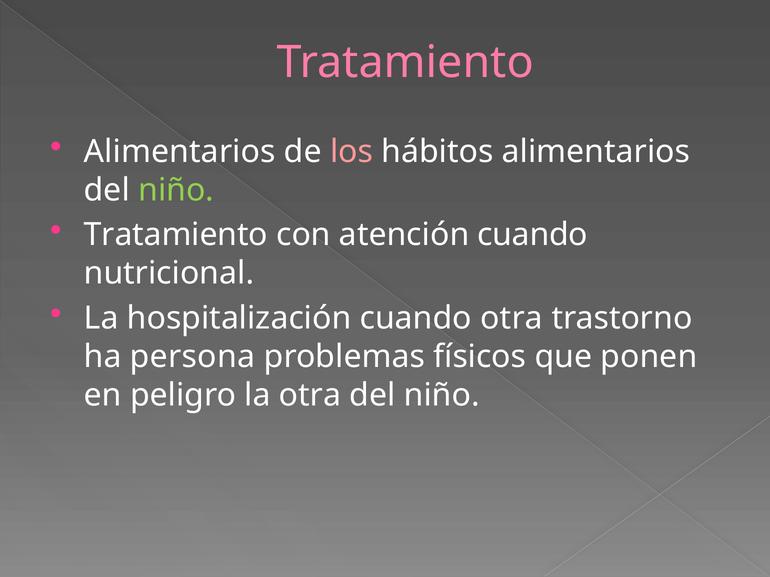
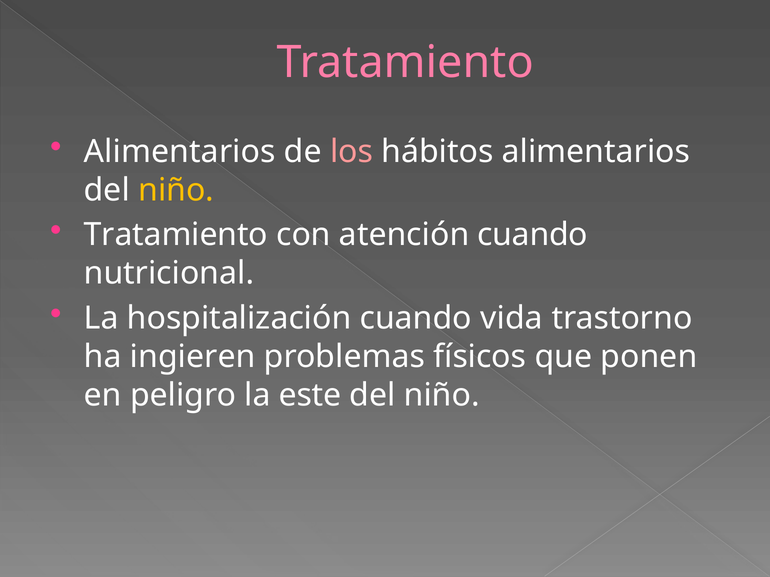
niño colour: light green -> yellow (176, 190)
cuando otra: otra -> vida (512, 318)
persona: persona -> ingieren (193, 357)
la otra: otra -> este (310, 395)
